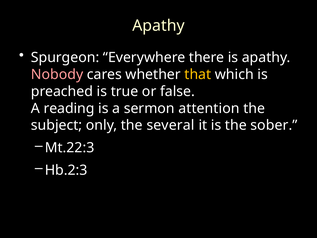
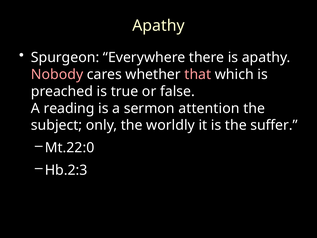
that colour: yellow -> pink (198, 74)
several: several -> worldly (171, 125)
sober: sober -> suffer (274, 125)
Mt.22:3: Mt.22:3 -> Mt.22:0 (70, 148)
